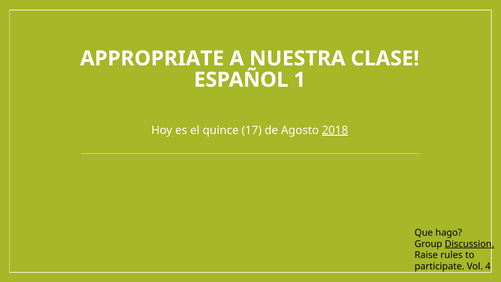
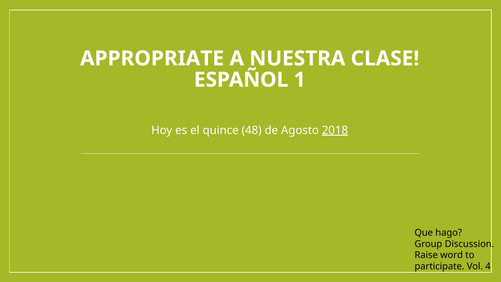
17: 17 -> 48 (252, 130)
Discussion underline: present -> none (469, 244)
rules: rules -> word (452, 255)
